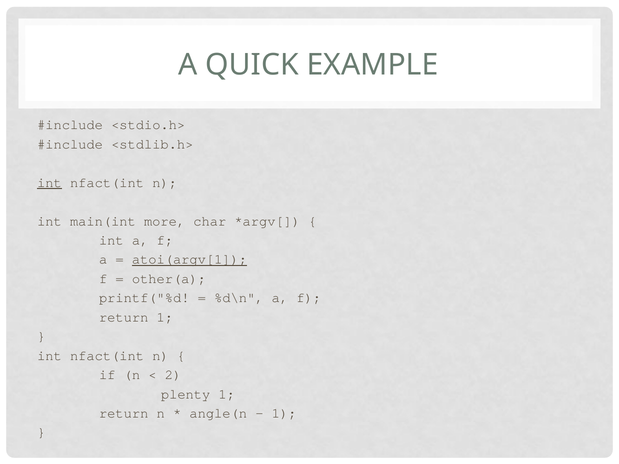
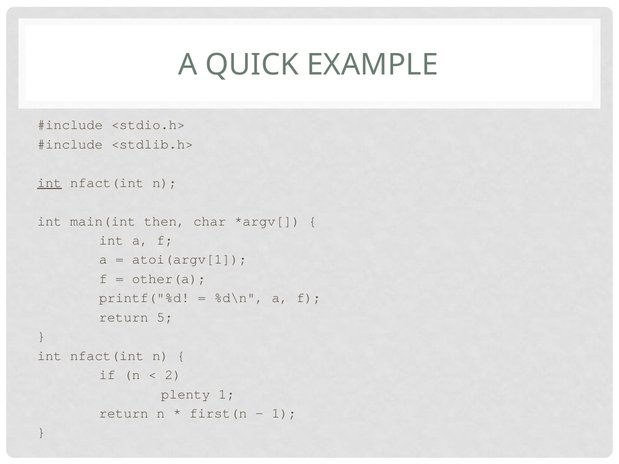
more: more -> then (165, 221)
atoi(argv[1 underline: present -> none (189, 260)
return 1: 1 -> 5 (165, 317)
angle(n: angle(n -> first(n (218, 413)
